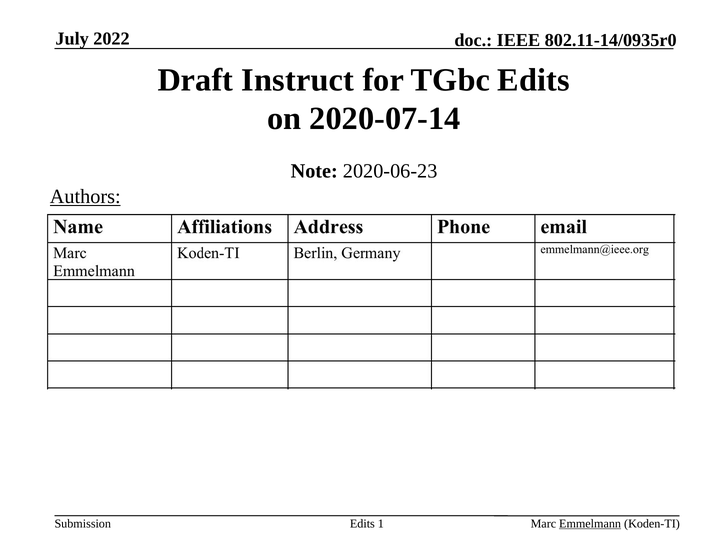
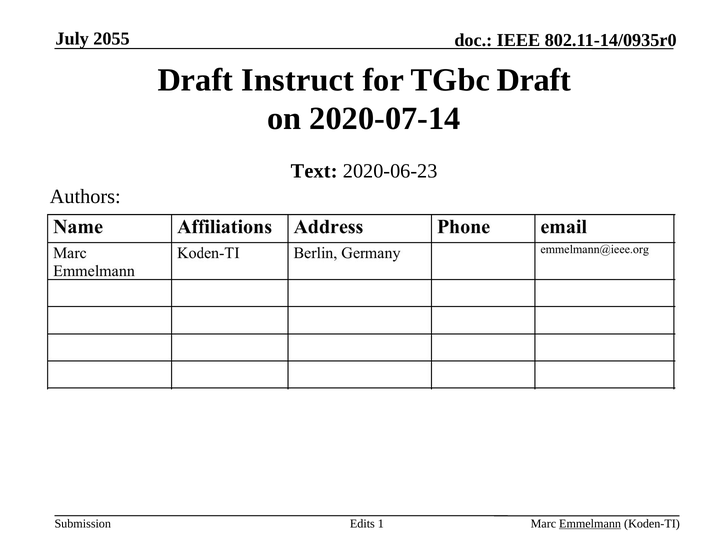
2022: 2022 -> 2055 (111, 39)
TGbc Edits: Edits -> Draft (534, 80)
Note: Note -> Text (314, 171)
Authors underline: present -> none (85, 197)
